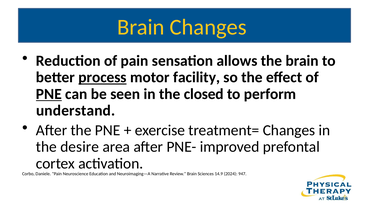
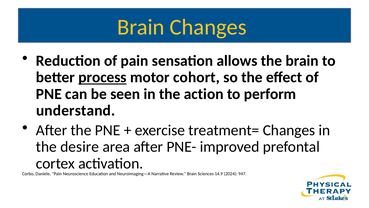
facility: facility -> cohort (197, 77)
PNE underline: present -> none (49, 94)
closed: closed -> action (204, 94)
